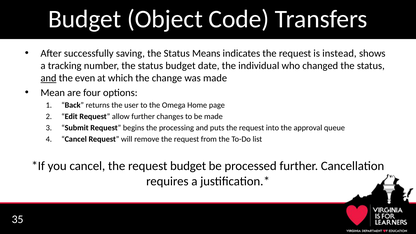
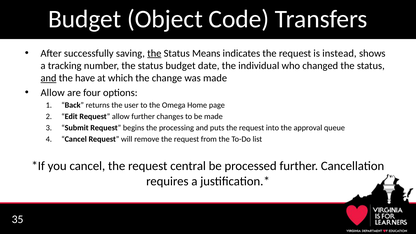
the underline: none -> present (154, 53)
even: even -> have (85, 78)
Mean: Mean -> Allow (53, 93)
request budget: budget -> central (188, 166)
